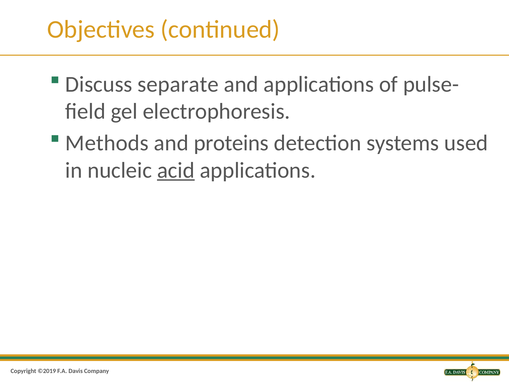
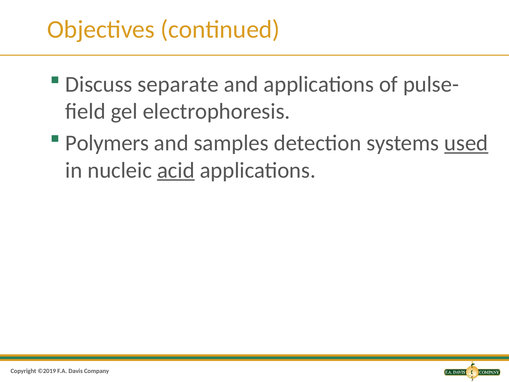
Methods: Methods -> Polymers (107, 143)
proteins: proteins -> samples (231, 143)
used underline: none -> present (466, 143)
